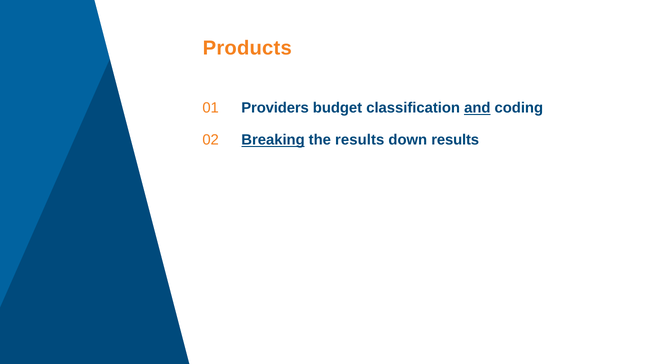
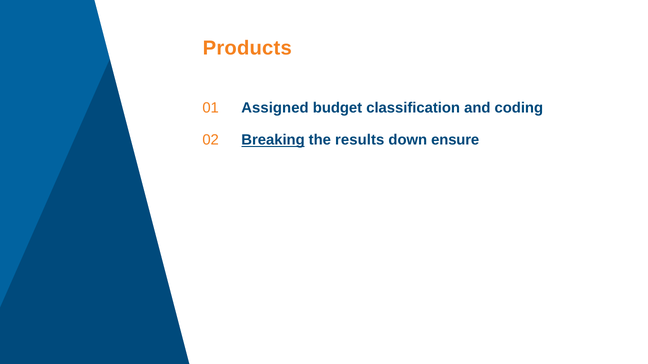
Providers: Providers -> Assigned (275, 108)
and underline: present -> none (477, 108)
down results: results -> ensure (455, 140)
